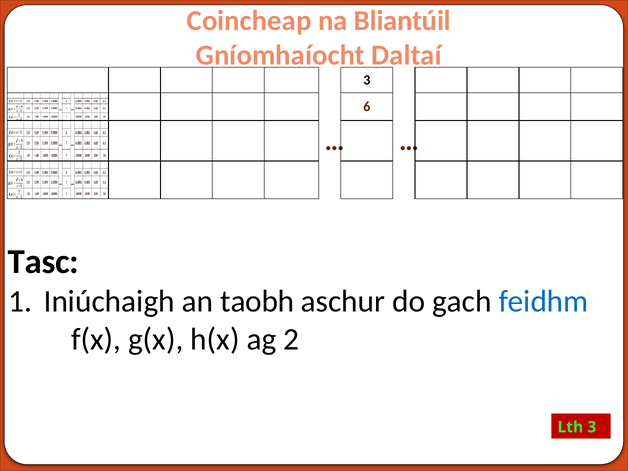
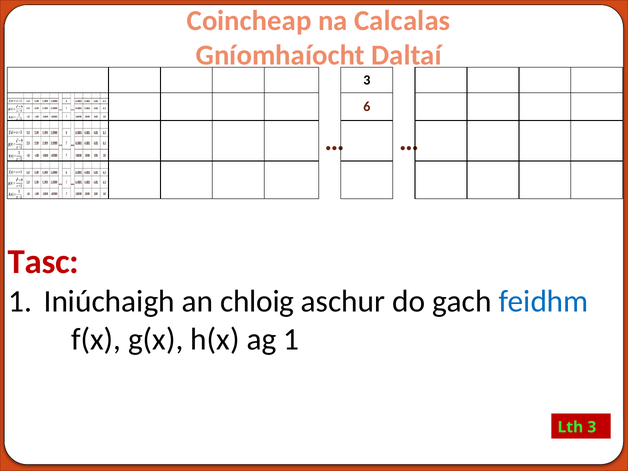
Bliantúil: Bliantúil -> Calcalas (402, 21)
Tasc colour: black -> red (43, 262)
taobh: taobh -> chloig (257, 301)
ag 2: 2 -> 1 (291, 339)
